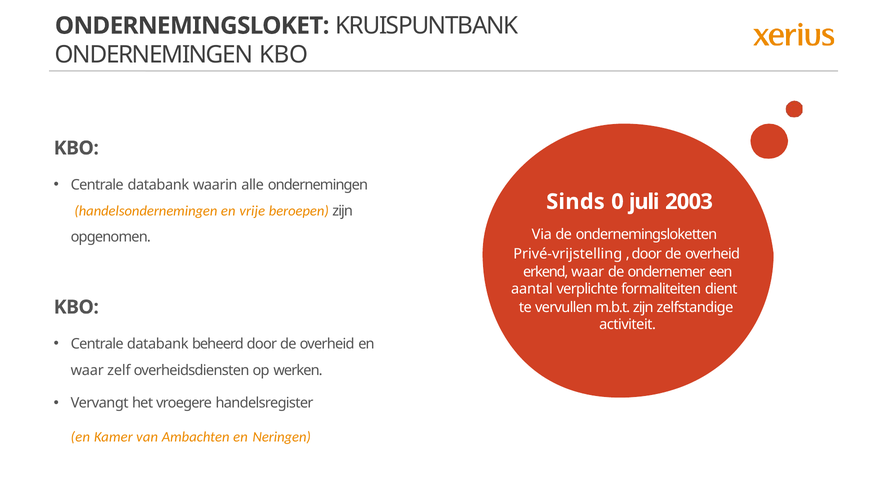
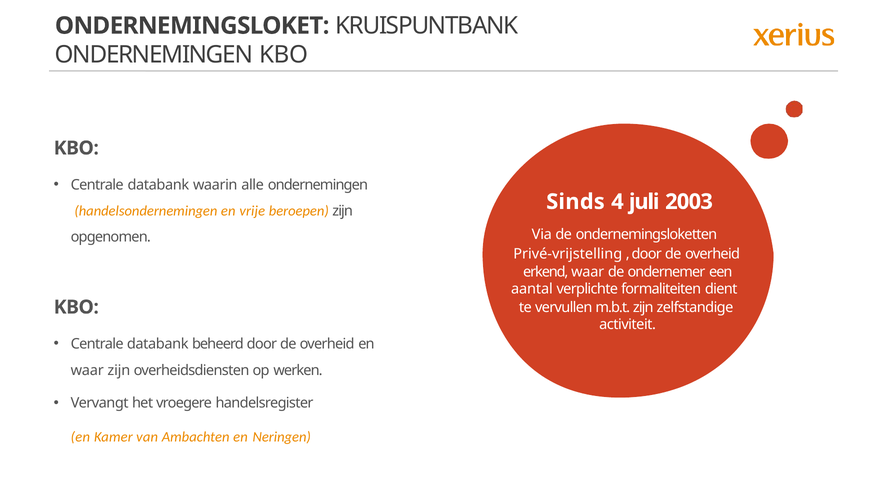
0: 0 -> 4 (617, 202)
waar zelf: zelf -> zijn (119, 370)
